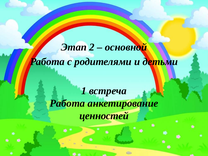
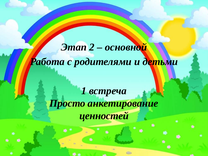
Работа: Работа -> Просто (67, 103)
